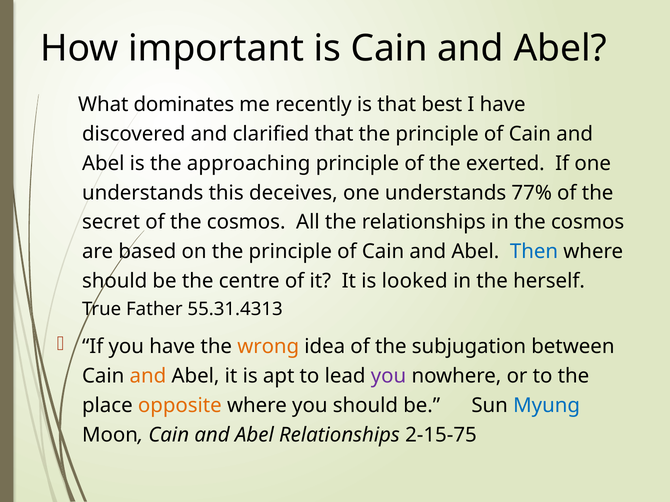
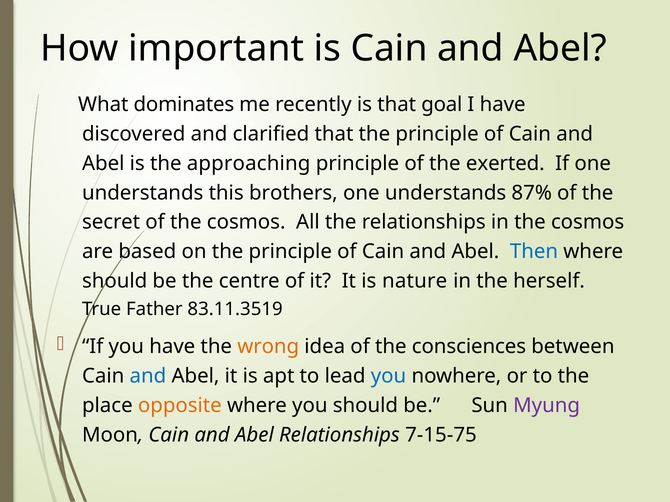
best: best -> goal (442, 105)
deceives: deceives -> brothers (293, 193)
77%: 77% -> 87% (532, 193)
looked: looked -> nature (415, 281)
55.31.4313: 55.31.4313 -> 83.11.3519 (235, 309)
subjugation: subjugation -> consciences (469, 347)
and colour: orange -> blue (148, 376)
you colour: purple -> blue (389, 376)
Myung colour: blue -> purple (547, 406)
2-15-75: 2-15-75 -> 7-15-75 (441, 435)
